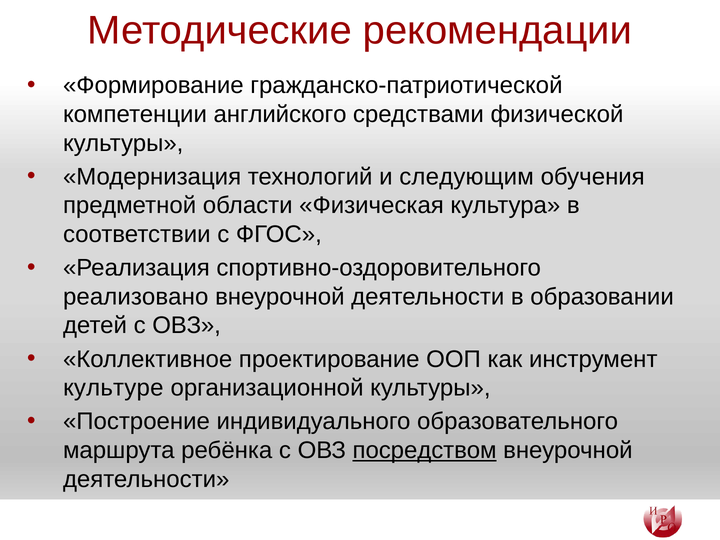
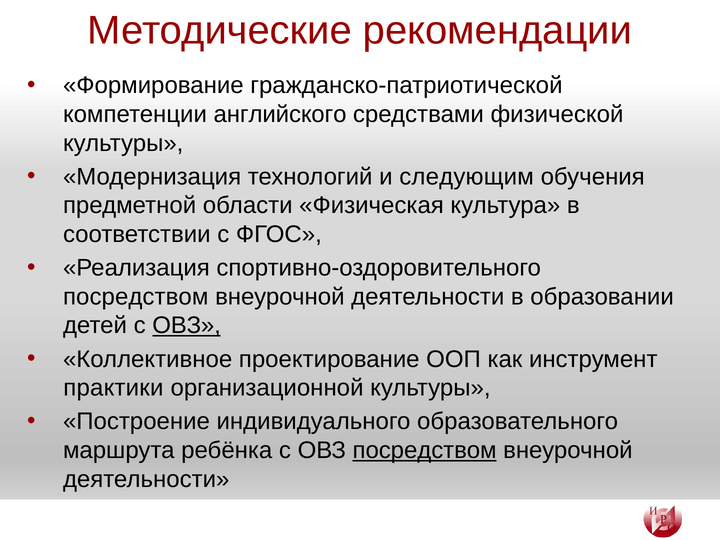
реализовано: реализовано -> посредством (136, 297)
ОВЗ underline: none -> present (187, 326)
культуре: культуре -> практики (113, 388)
